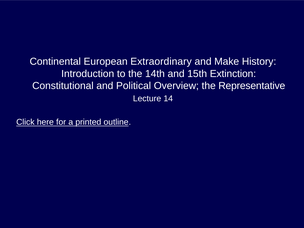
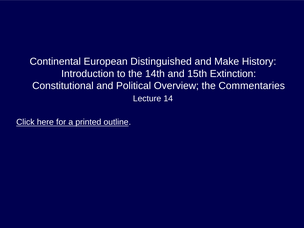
Extraordinary: Extraordinary -> Distinguished (161, 62)
Representative: Representative -> Commentaries (252, 86)
